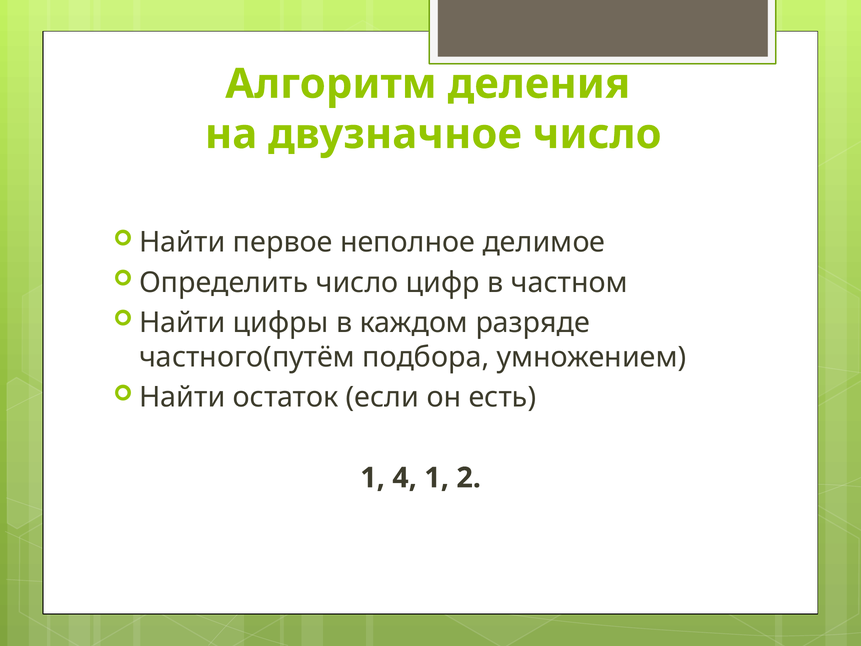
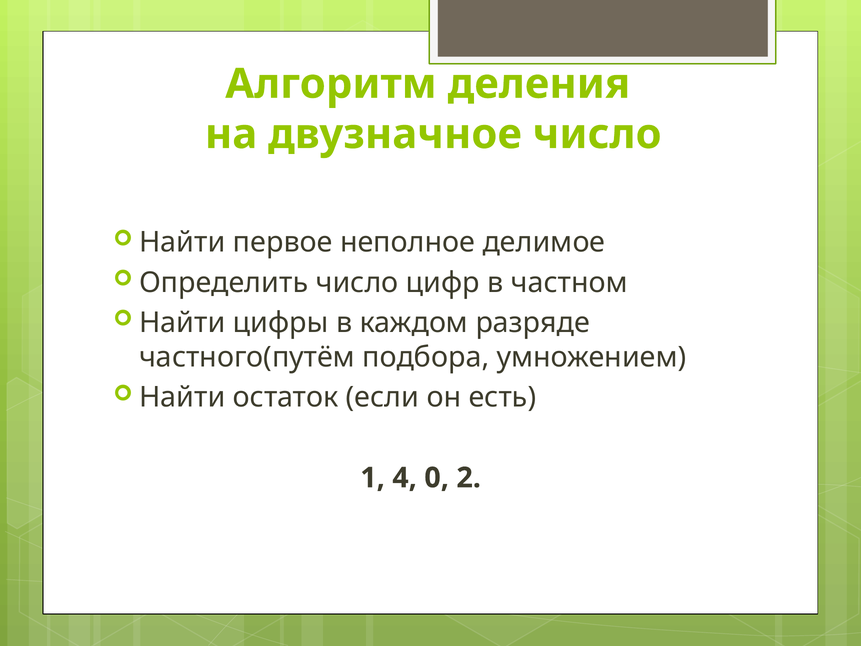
4 1: 1 -> 0 (437, 478)
